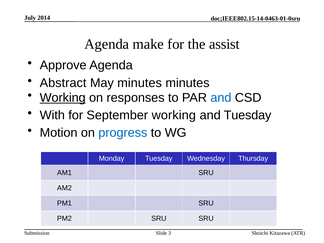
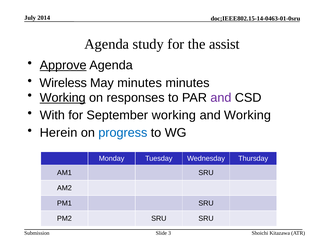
make: make -> study (148, 44)
Approve underline: none -> present (63, 65)
Abstract: Abstract -> Wireless (63, 83)
and colour: blue -> purple (221, 98)
and Tuesday: Tuesday -> Working (247, 115)
Motion: Motion -> Herein (59, 133)
